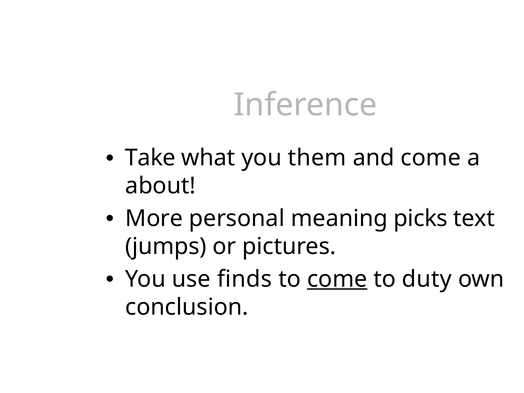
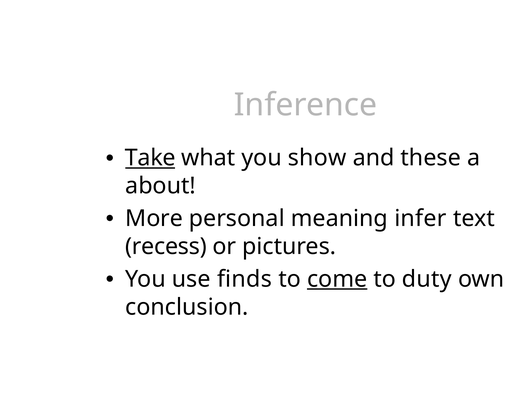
Take underline: none -> present (150, 158)
them: them -> show (317, 158)
and come: come -> these (431, 158)
picks: picks -> infer (420, 219)
jumps: jumps -> recess (166, 246)
